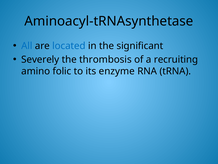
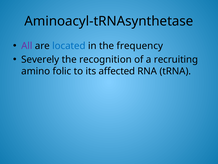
All colour: blue -> purple (27, 46)
significant: significant -> frequency (140, 46)
thrombosis: thrombosis -> recognition (105, 59)
enzyme: enzyme -> affected (117, 71)
